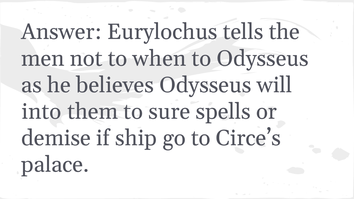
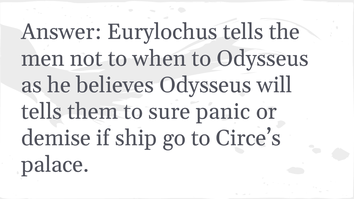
into: into -> tells (42, 112)
spells: spells -> panic (223, 112)
